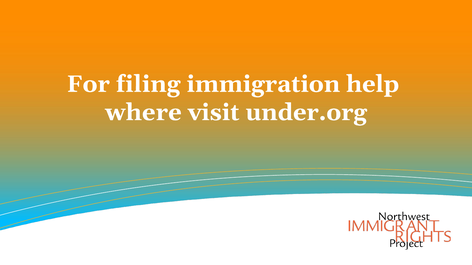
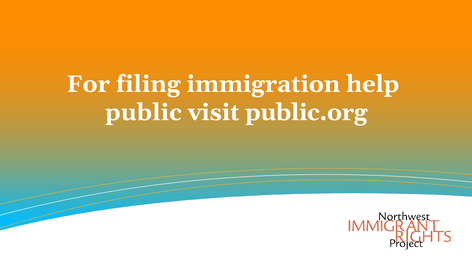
where: where -> public (143, 113)
under.org: under.org -> public.org (306, 113)
